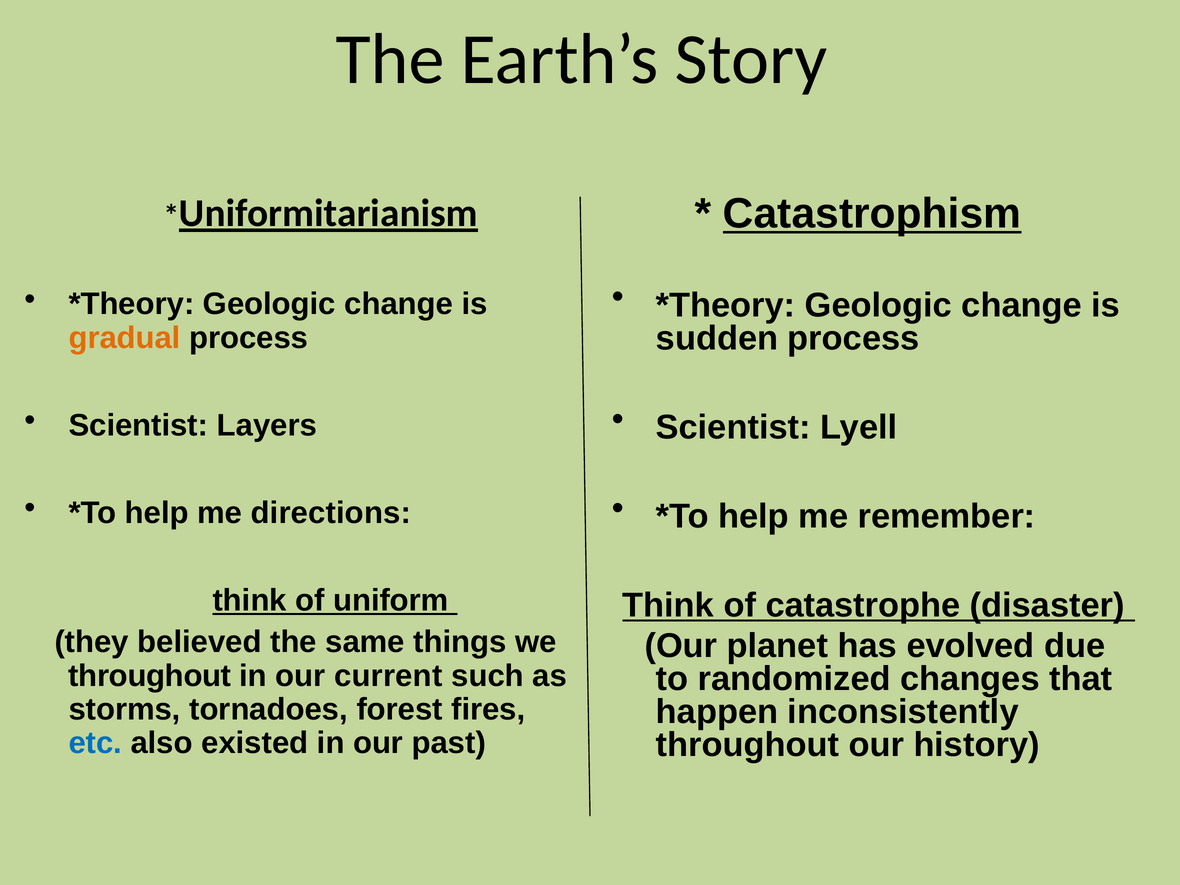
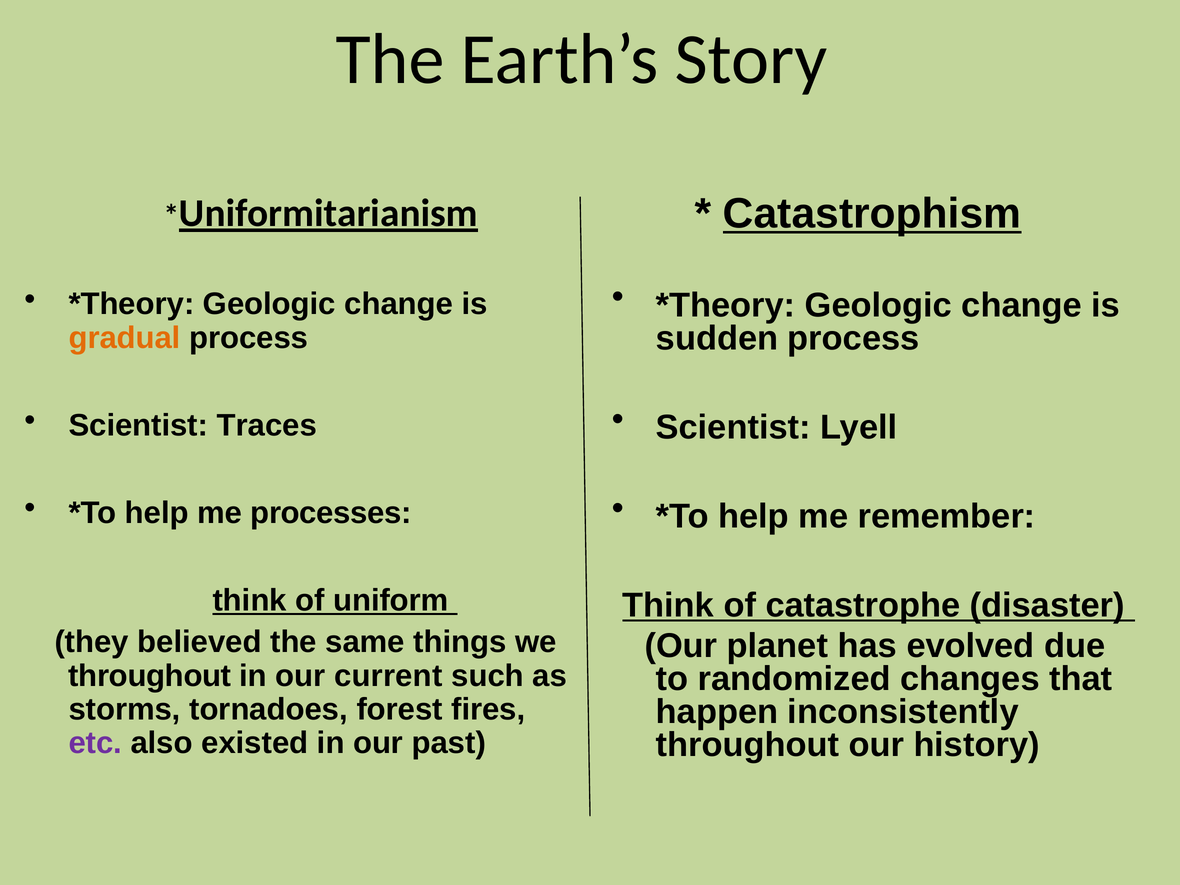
Layers: Layers -> Traces (267, 425)
directions: directions -> processes (331, 513)
etc colour: blue -> purple (95, 743)
